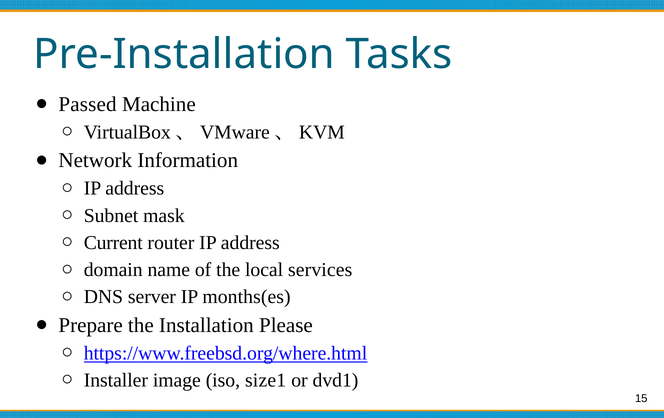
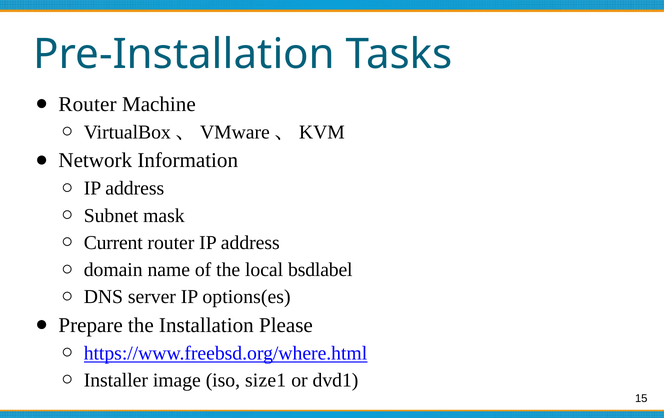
Passed: Passed -> Router (88, 104)
services: services -> bsdlabel (320, 270)
months(es: months(es -> options(es (247, 297)
